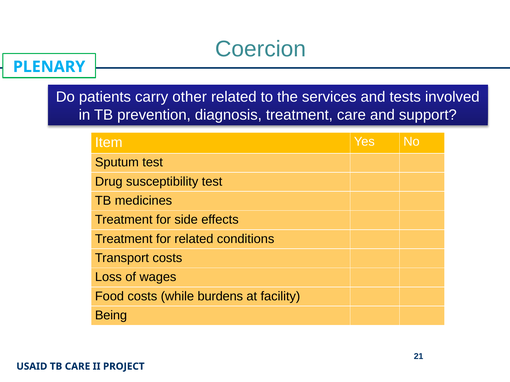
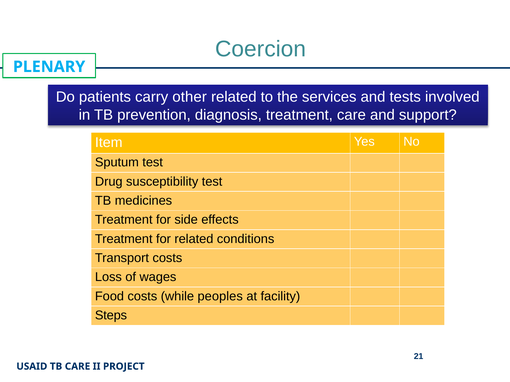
burdens: burdens -> peoples (220, 297)
Being: Being -> Steps (111, 316)
